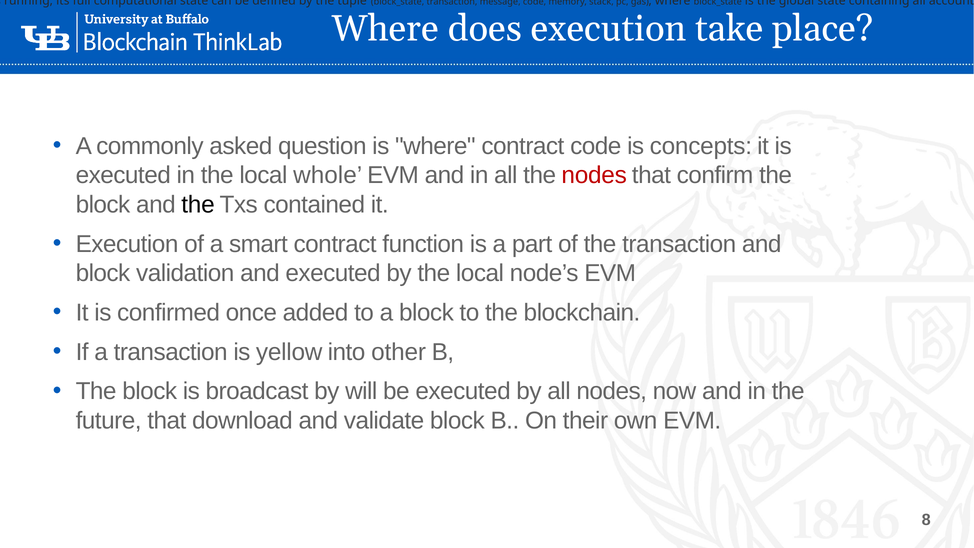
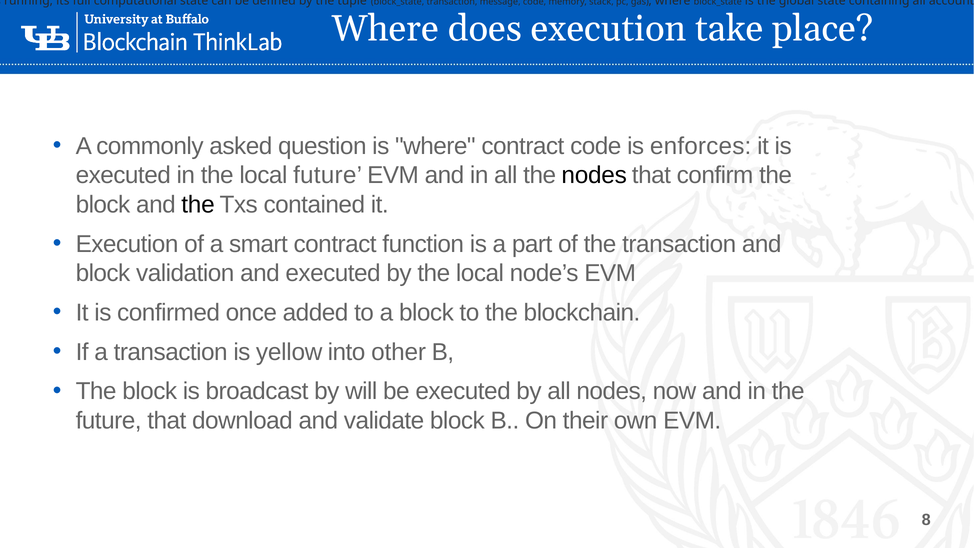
concepts: concepts -> enforces (701, 146)
local whole: whole -> future (328, 175)
nodes colour: red -> black (594, 175)
